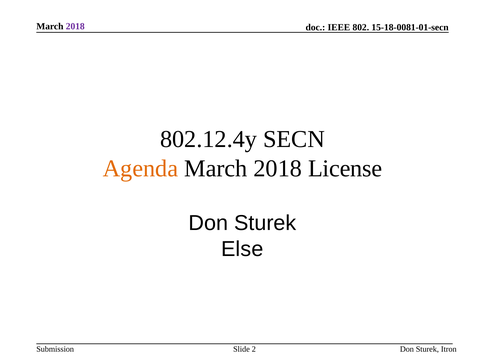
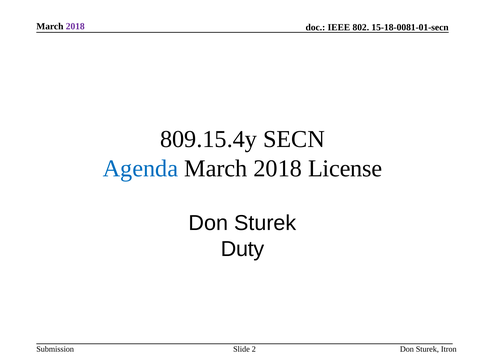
802.12.4y: 802.12.4y -> 809.15.4y (209, 139)
Agenda colour: orange -> blue (140, 168)
Else: Else -> Duty (243, 249)
